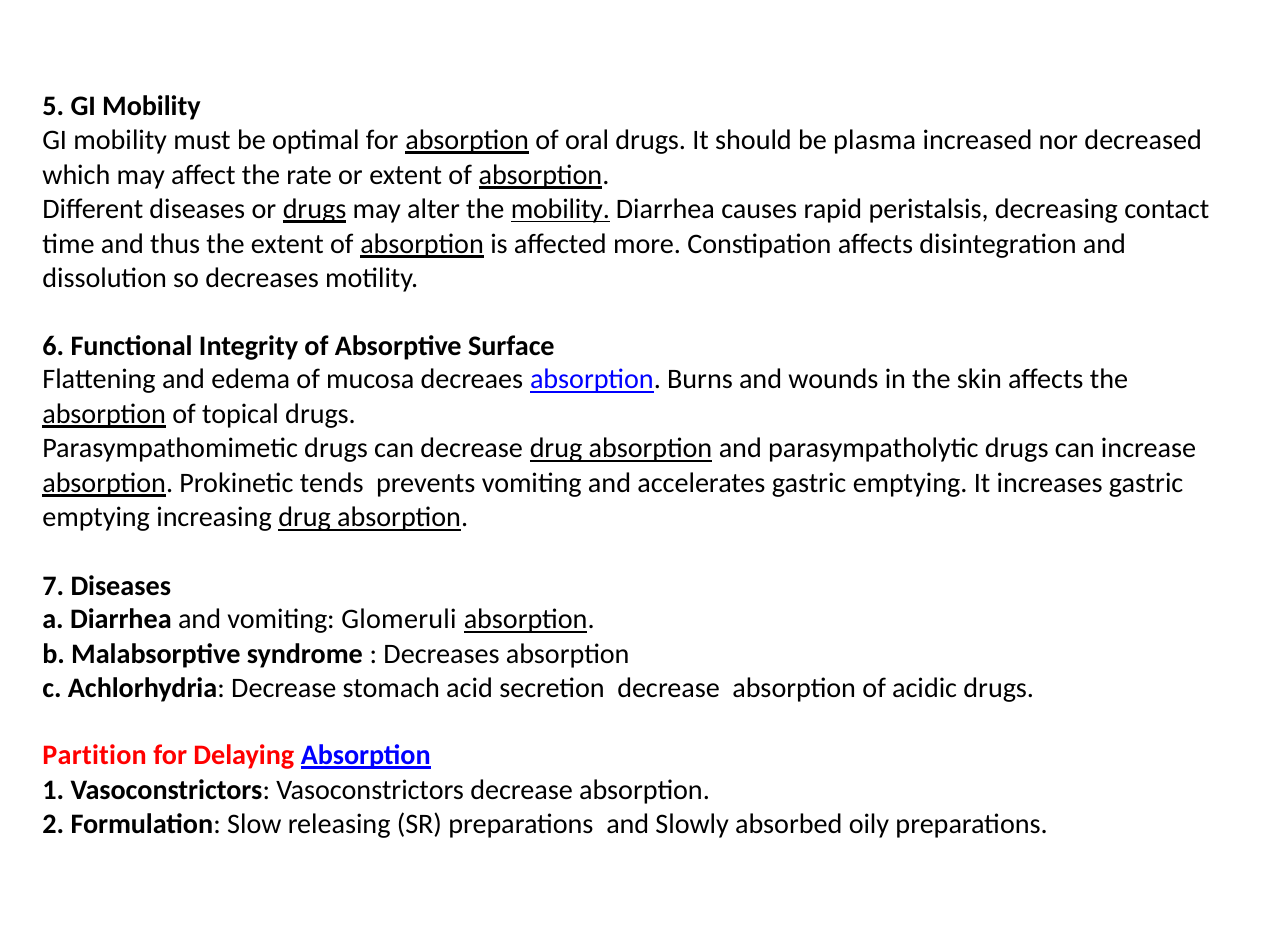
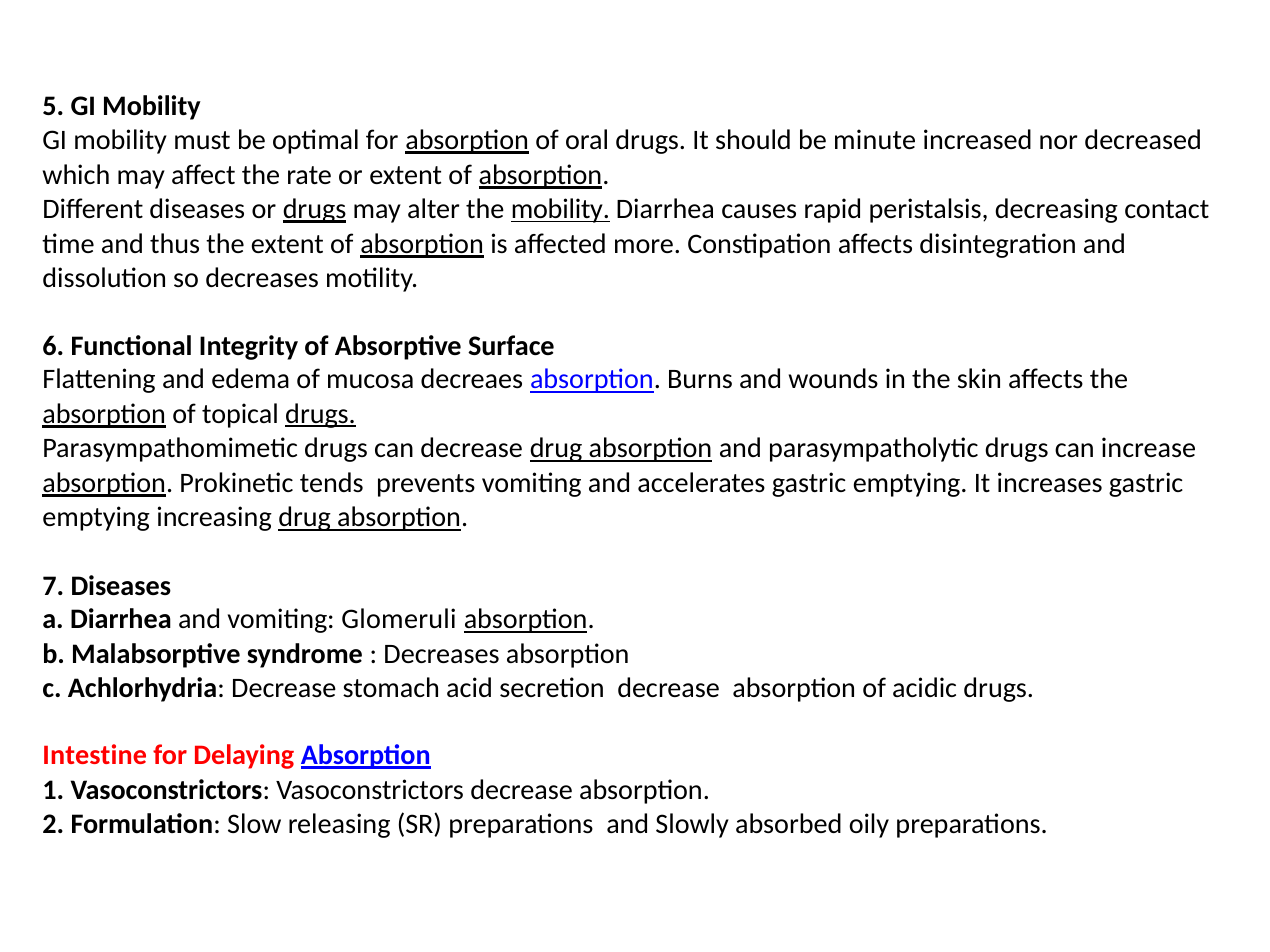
plasma: plasma -> minute (875, 140)
drugs underline: none -> present (321, 414)
Partition: Partition -> Intestine (95, 756)
